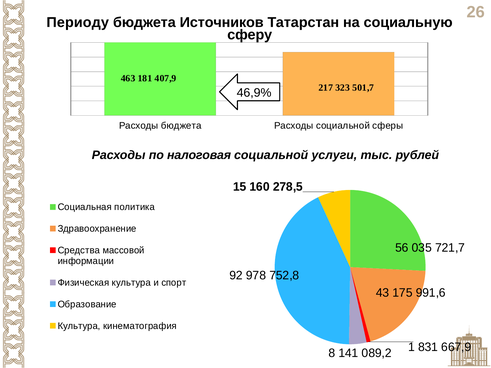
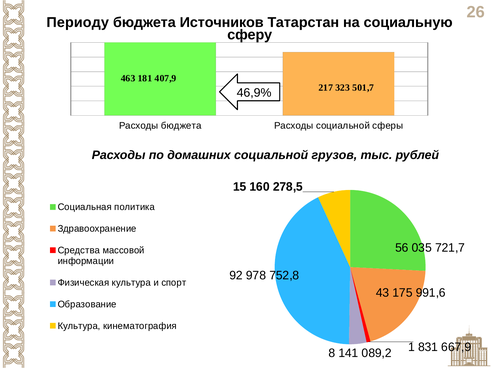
налоговая: налоговая -> домашних (199, 155)
услуги: услуги -> грузов (334, 155)
